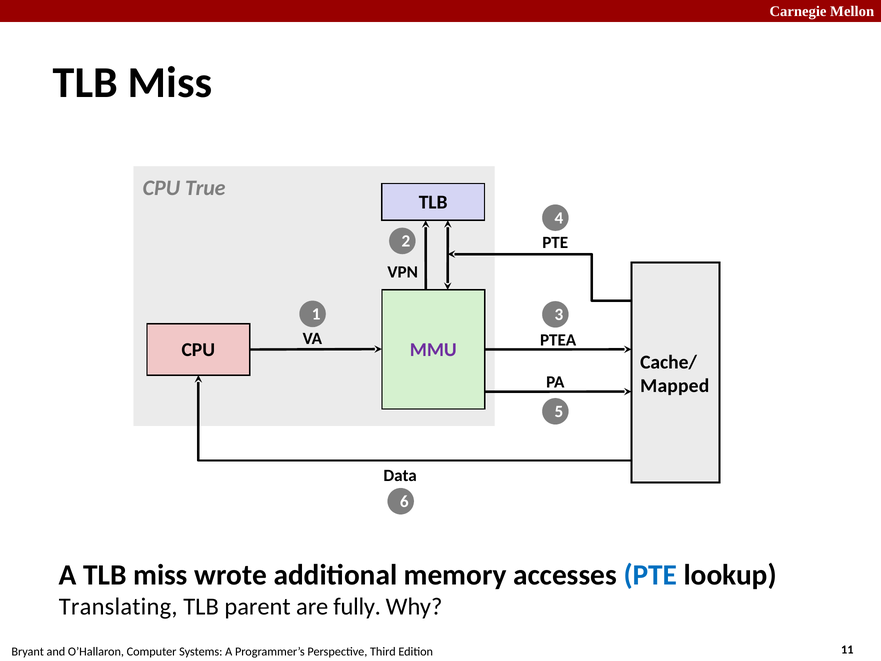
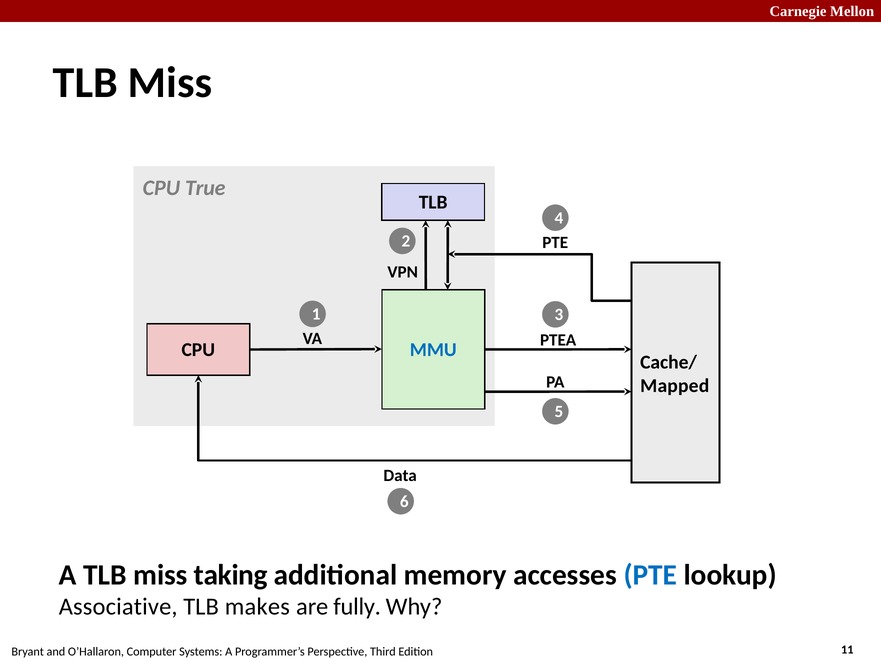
MMU colour: purple -> blue (433, 350)
wrote: wrote -> taking (231, 575)
Translating: Translating -> Associative (118, 607)
parent: parent -> makes (257, 607)
